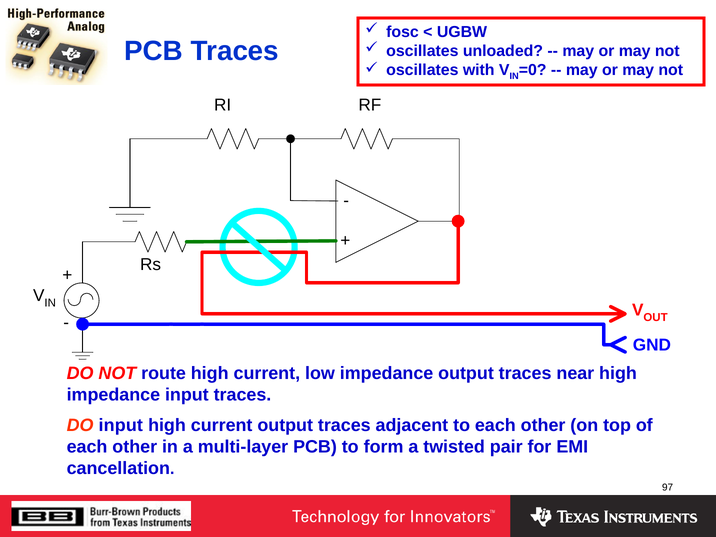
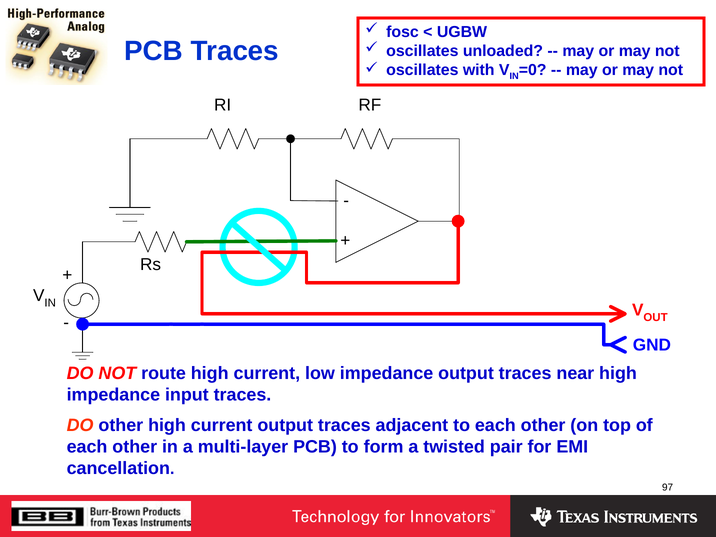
DO input: input -> other (121, 425)
